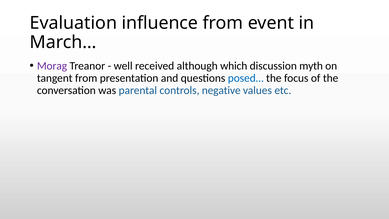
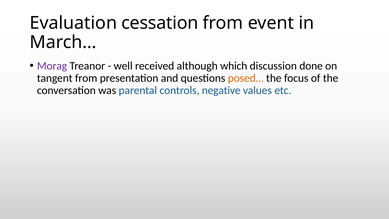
influence: influence -> cessation (160, 23)
myth: myth -> done (311, 66)
posed… colour: blue -> orange (246, 78)
